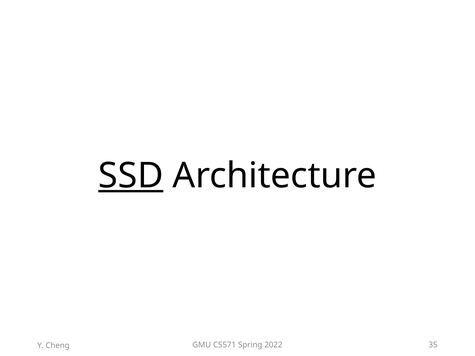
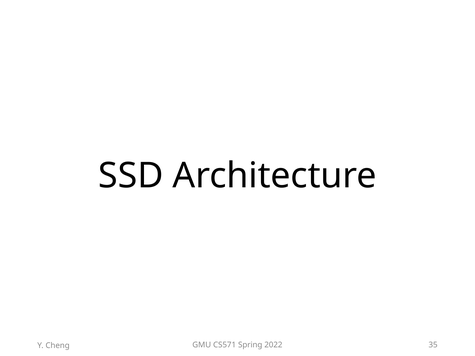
SSD underline: present -> none (131, 176)
